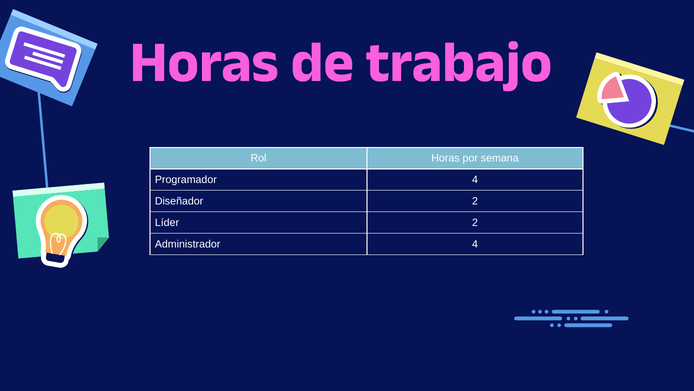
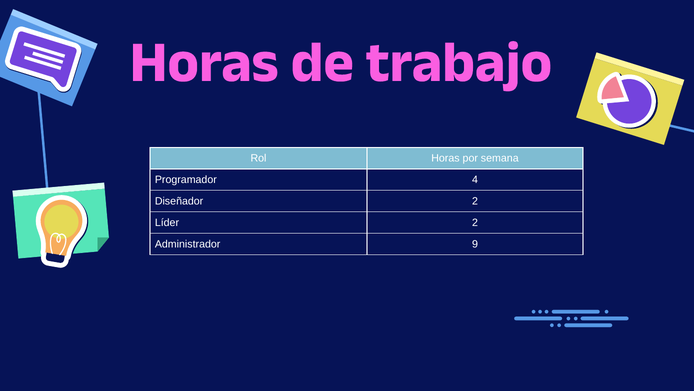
Administrador 4: 4 -> 9 (475, 244)
